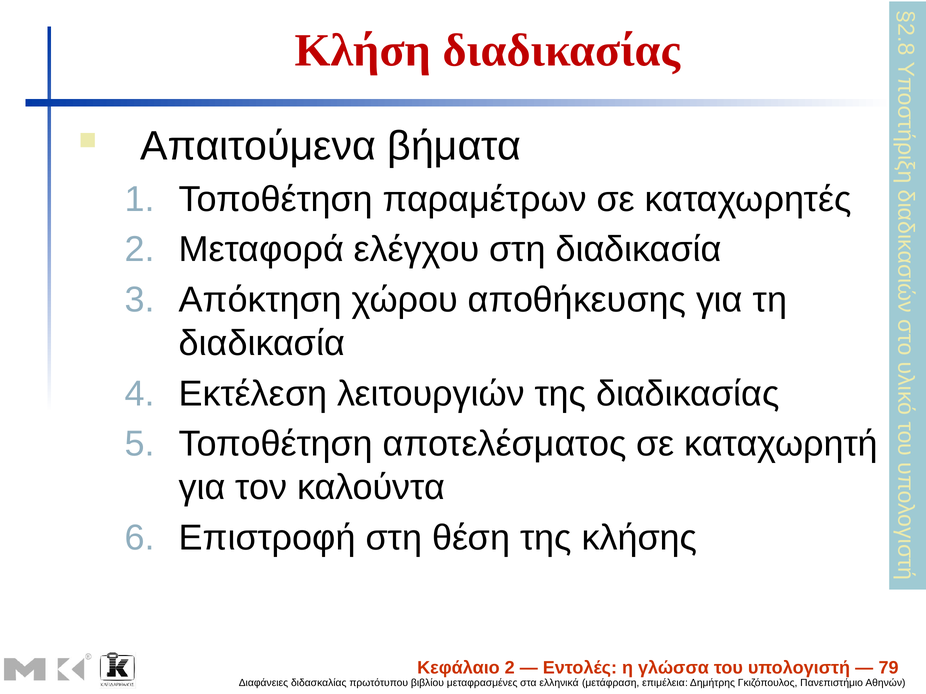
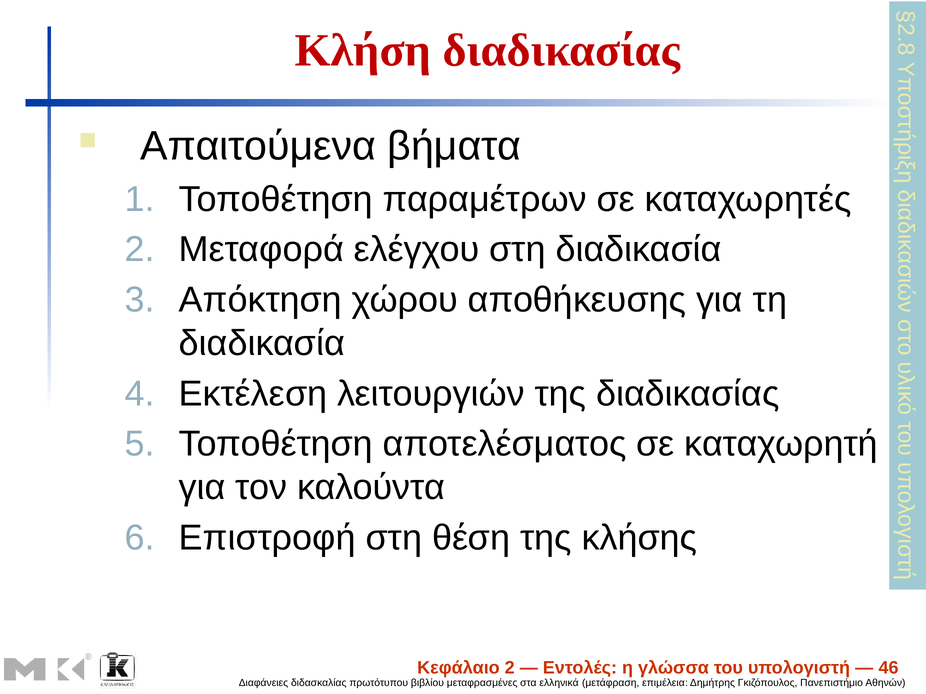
79: 79 -> 46 (889, 668)
